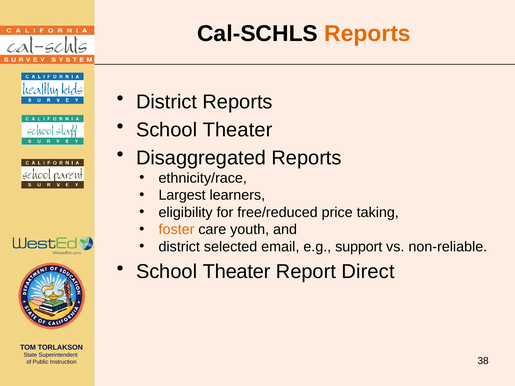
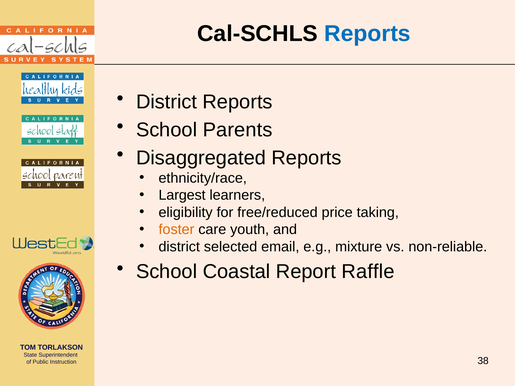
Reports colour: orange -> blue (367, 34)
Theater: Theater -> Parents (238, 130)
support: support -> mixture (359, 247)
Theater: Theater -> Coastal (237, 272)
Direct: Direct -> Raffle (368, 272)
